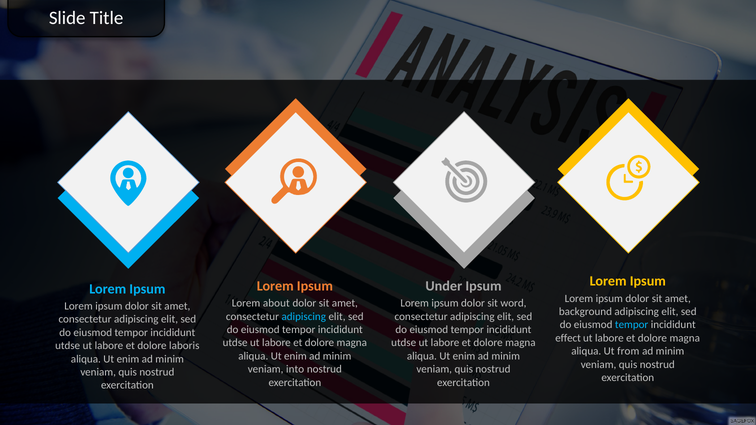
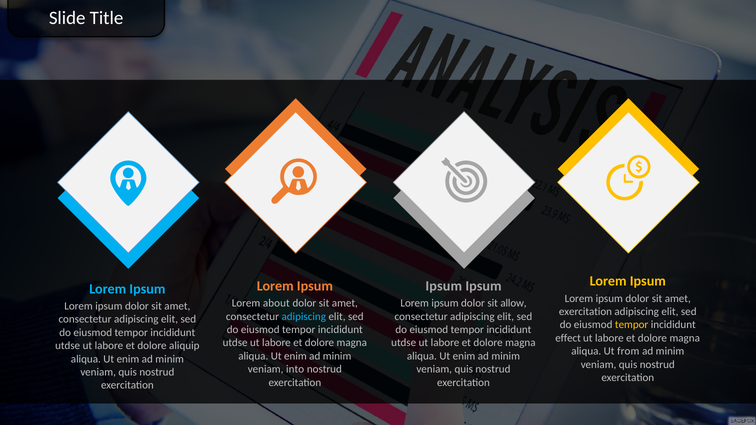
Under: Under -> Ipsum (444, 286)
word: word -> allow (514, 303)
background: background -> exercitation (585, 312)
tempor colour: light blue -> yellow (632, 325)
laboris: laboris -> aliquip (184, 346)
